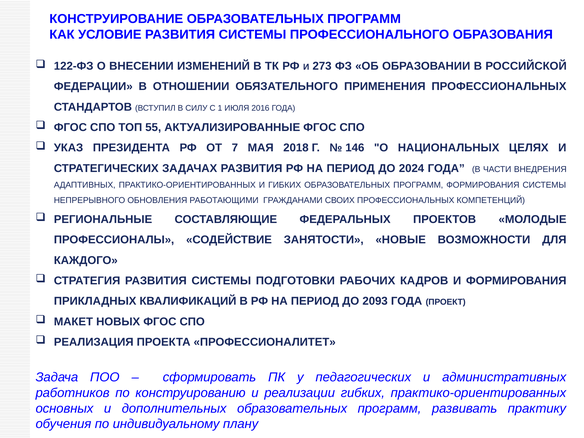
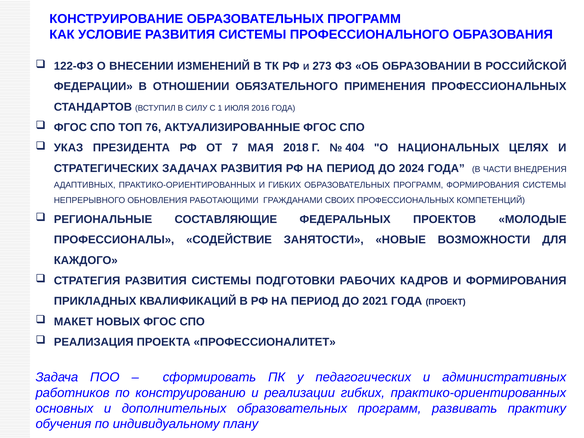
55: 55 -> 76 (153, 127)
146: 146 -> 404 (355, 148)
2093: 2093 -> 2021 (375, 301)
